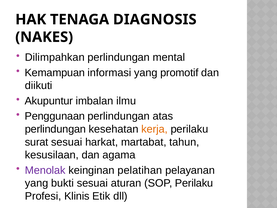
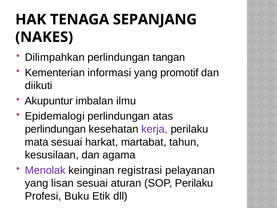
DIAGNOSIS: DIAGNOSIS -> SEPANJANG (155, 19)
mental: mental -> tangan (169, 57)
Kemampuan: Kemampuan -> Kementerian (55, 73)
Penggunaan: Penggunaan -> Epidemalogi (55, 116)
kerja colour: orange -> purple (155, 129)
surat: surat -> mata (37, 142)
pelatihan: pelatihan -> registrasi (140, 170)
bukti: bukti -> lisan (62, 183)
Klinis: Klinis -> Buku (77, 196)
